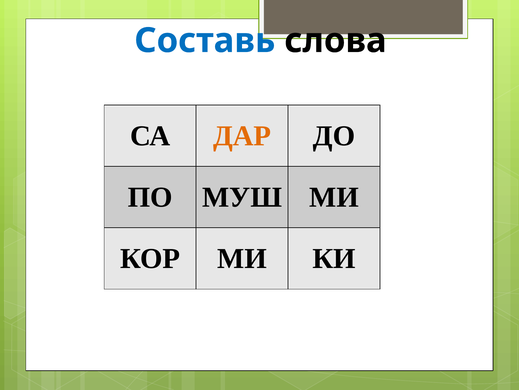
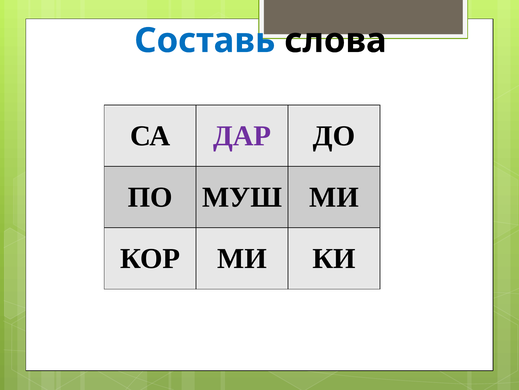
ДАР colour: orange -> purple (242, 136)
